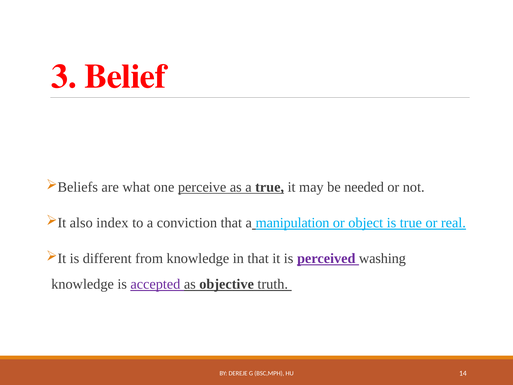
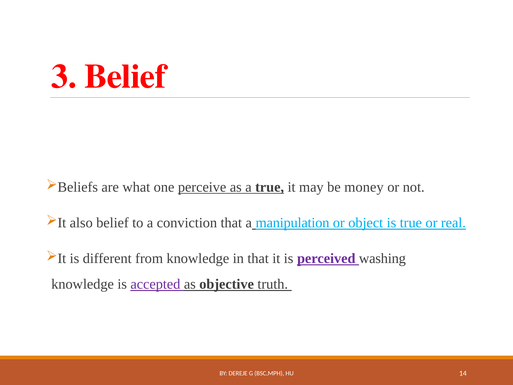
needed: needed -> money (364, 187)
also index: index -> belief (112, 223)
